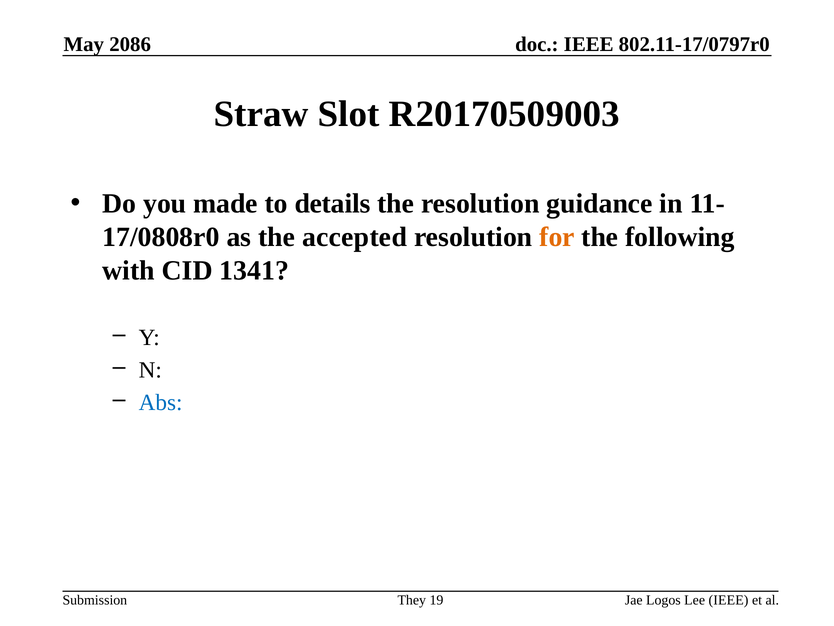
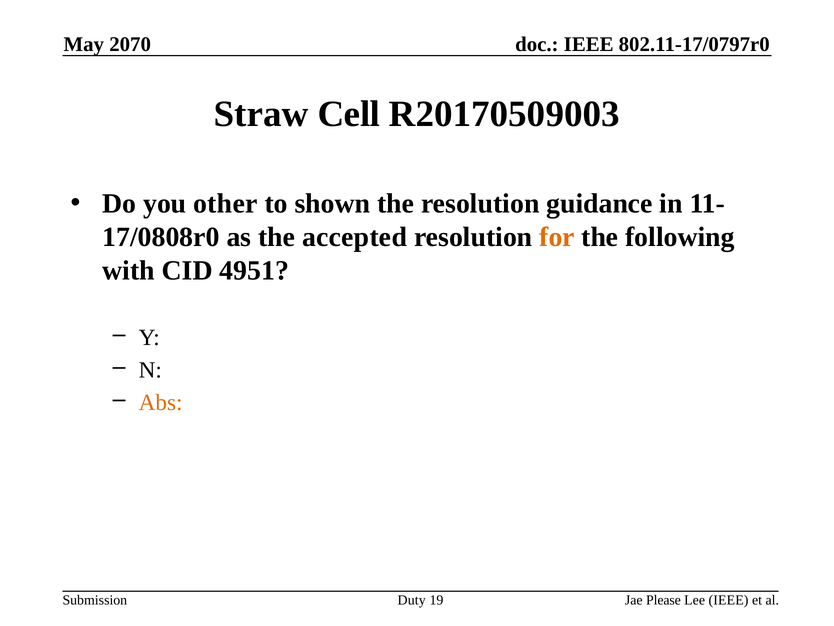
2086: 2086 -> 2070 (130, 45)
Slot: Slot -> Cell (349, 114)
made: made -> other (225, 204)
details: details -> shown (332, 204)
1341: 1341 -> 4951 (254, 270)
Abs colour: blue -> orange (161, 402)
They: They -> Duty (412, 600)
Logos: Logos -> Please (663, 600)
